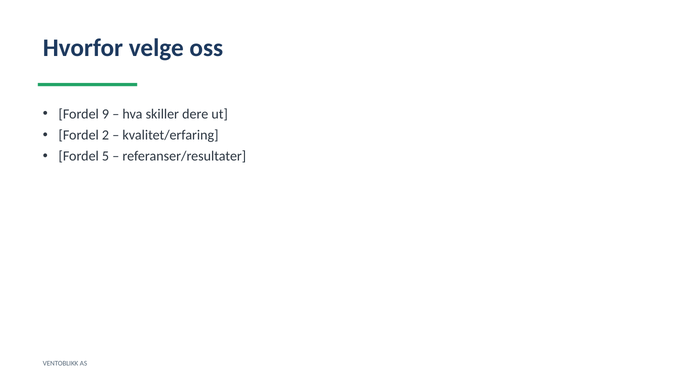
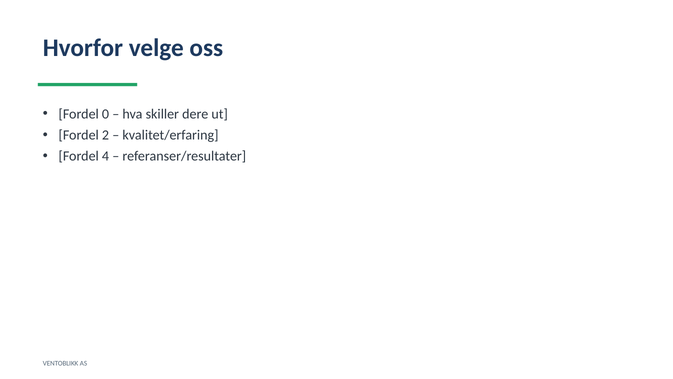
9: 9 -> 0 (106, 114)
5: 5 -> 4 (106, 156)
